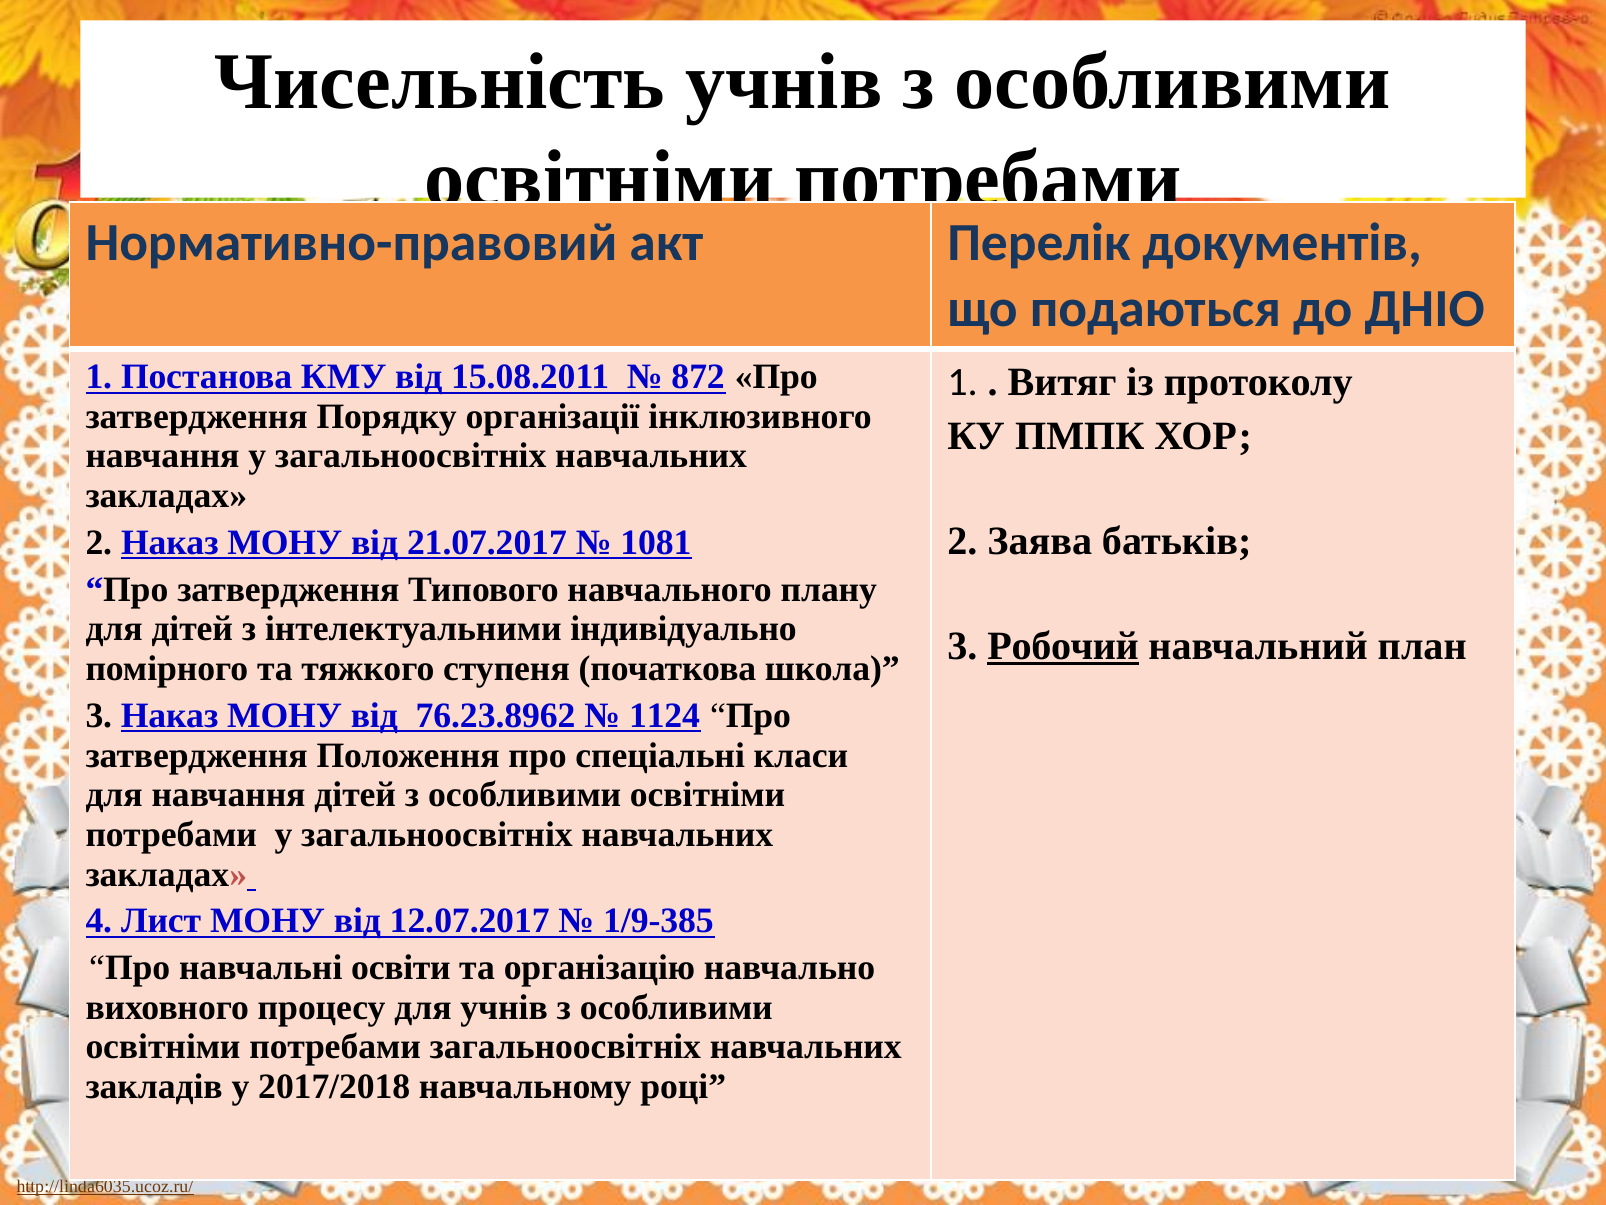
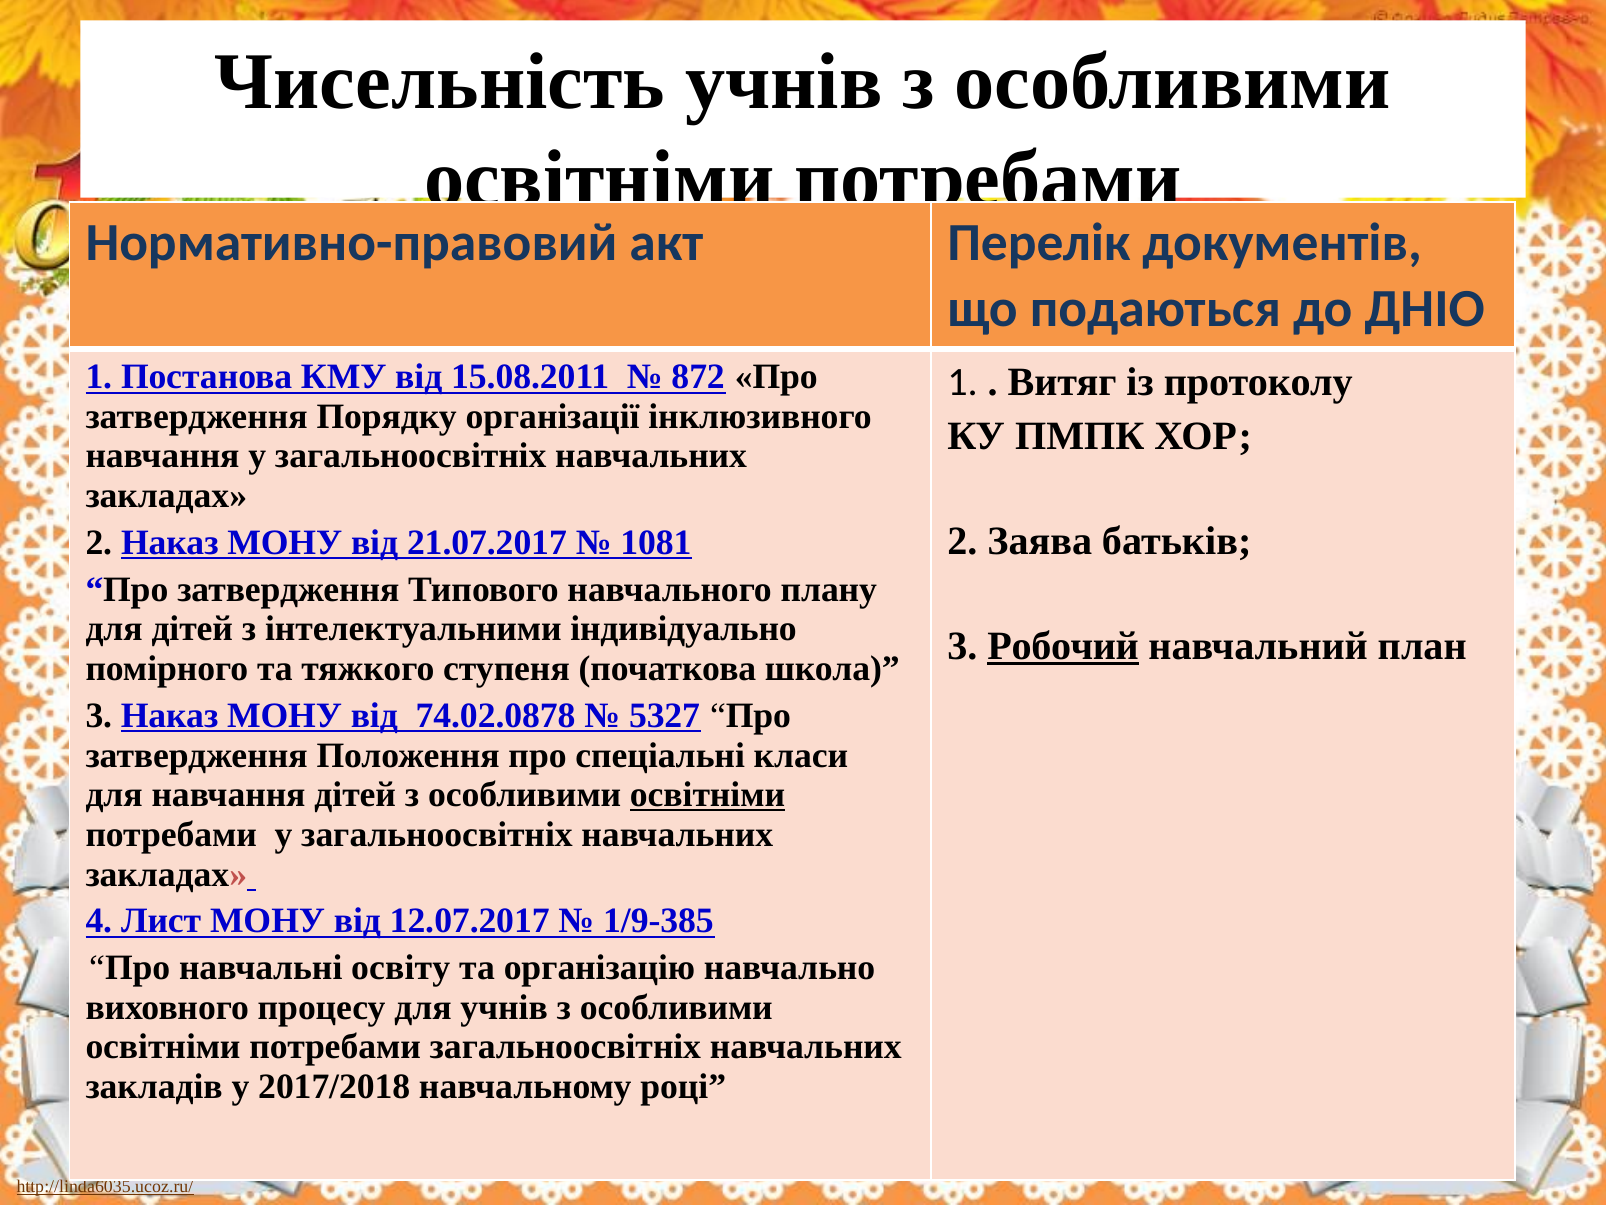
76.23.8962: 76.23.8962 -> 74.02.0878 (496, 715)
1124: 1124 -> 5327 (665, 715)
освітніми underline: none -> present (708, 795)
освіти: освіти -> освіту (401, 967)
